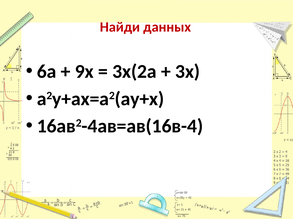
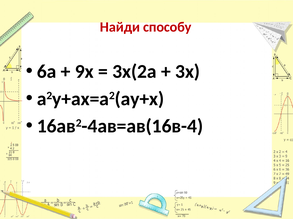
данных: данных -> способу (167, 27)
